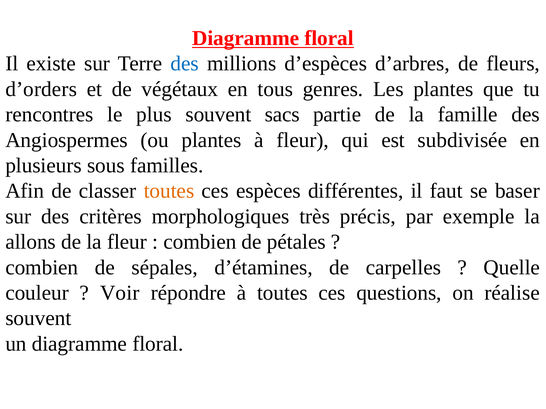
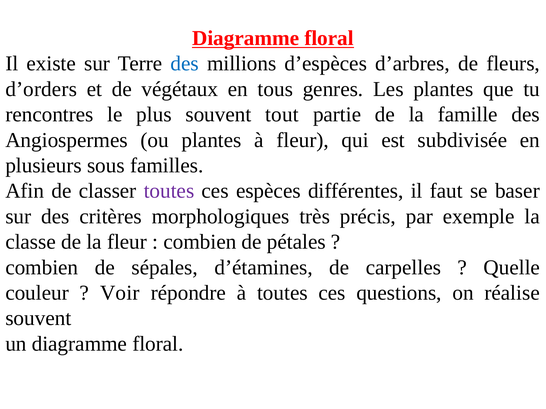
sacs: sacs -> tout (282, 115)
toutes colour: orange -> purple (169, 191)
allons: allons -> classe (31, 242)
